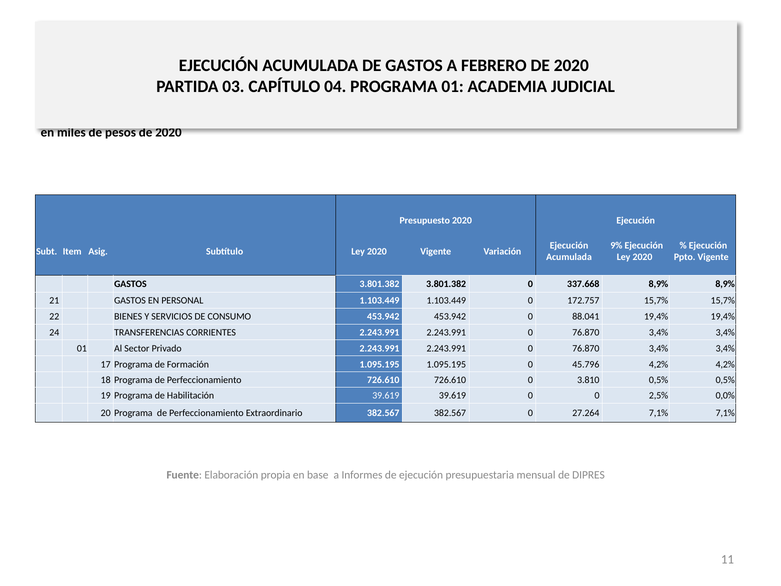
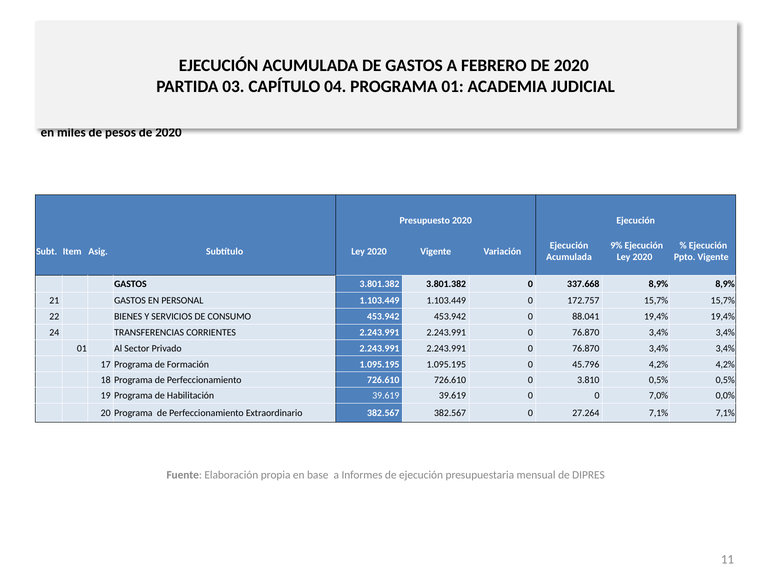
2,5%: 2,5% -> 7,0% (659, 395)
